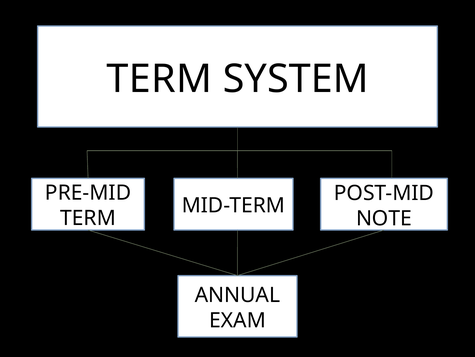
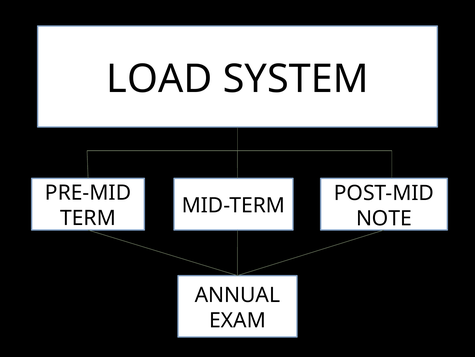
TERM: TERM -> LOAD (159, 79)
